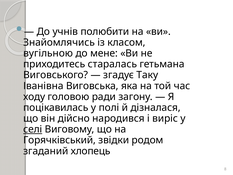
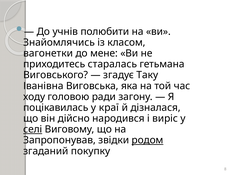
вугільною: вугільною -> вагонетки (48, 53)
полі: полі -> краї (109, 107)
Горячківський: Горячківський -> Запропонував (59, 140)
родом underline: none -> present (148, 140)
хлопець: хлопець -> покупку (91, 151)
